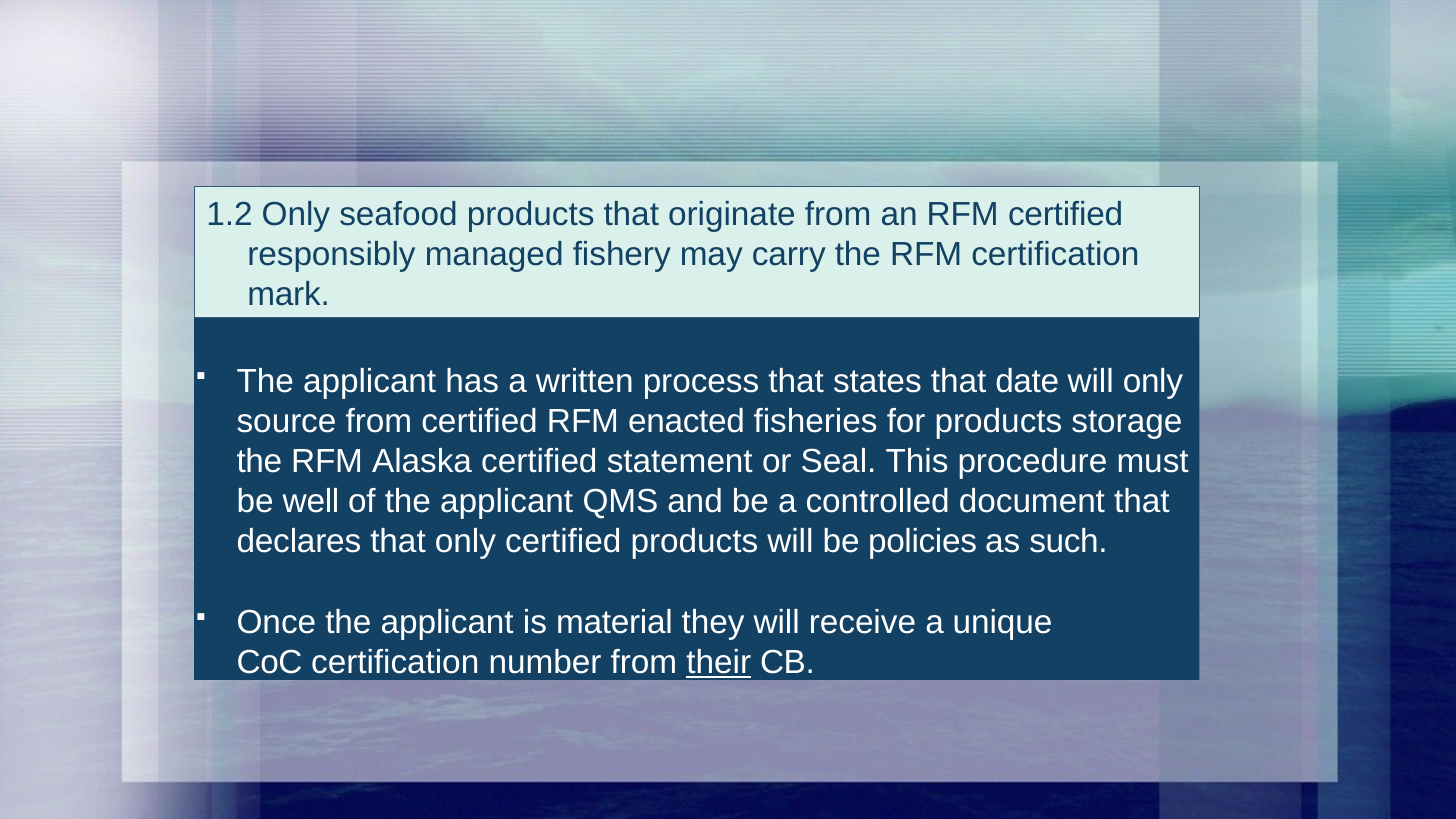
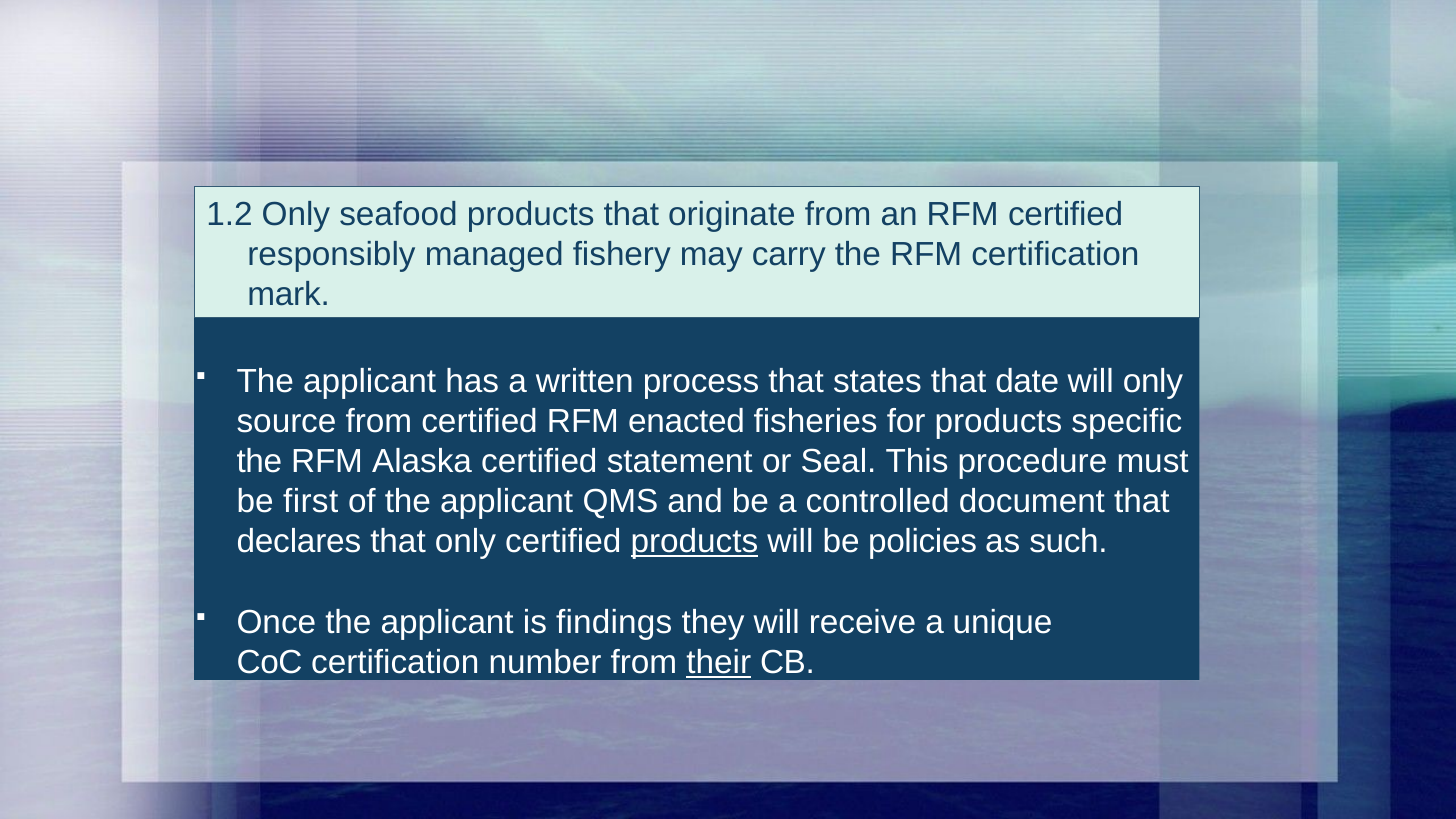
storage: storage -> specific (1127, 422)
well: well -> first (311, 502)
products underline: none -> present (694, 542)
material: material -> findings (614, 622)
